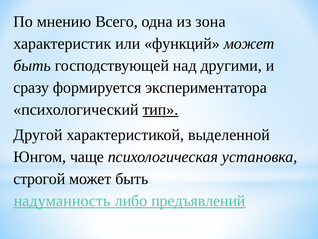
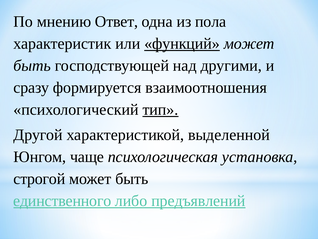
Всего: Всего -> Ответ (117, 22)
зона: зона -> пола (211, 22)
функций underline: none -> present (182, 44)
экспериментатора: экспериментатора -> взаимоотношения (206, 87)
надуманность: надуманность -> единственного (62, 200)
